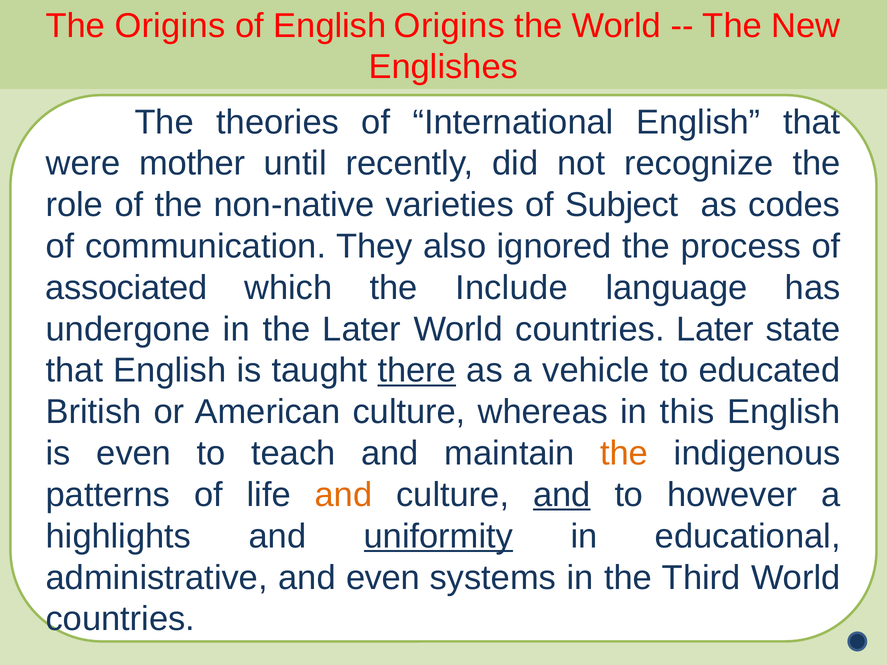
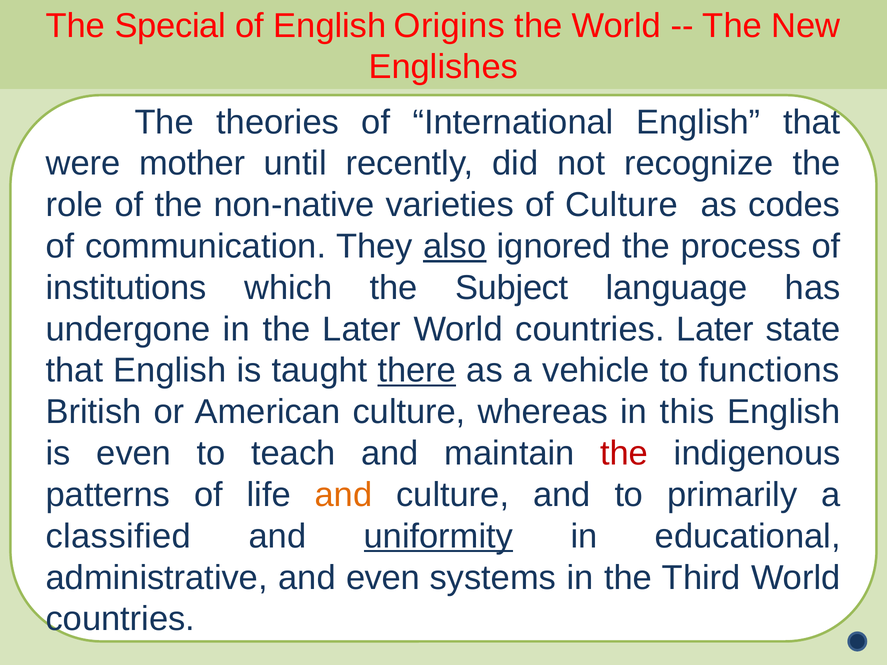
The Origins: Origins -> Special (170, 26)
of Subject: Subject -> Culture (621, 205)
also underline: none -> present (455, 247)
associated: associated -> institutions (126, 288)
Include: Include -> Subject (512, 288)
educated: educated -> functions (769, 371)
the colour: orange -> red (624, 454)
and underline: present -> none (562, 495)
however: however -> primarily (732, 495)
highlights: highlights -> classified (118, 536)
